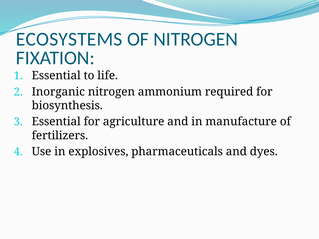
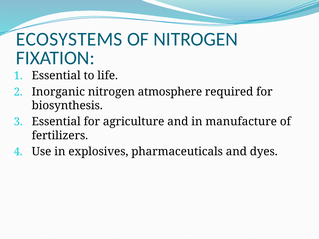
ammonium: ammonium -> atmosphere (170, 92)
